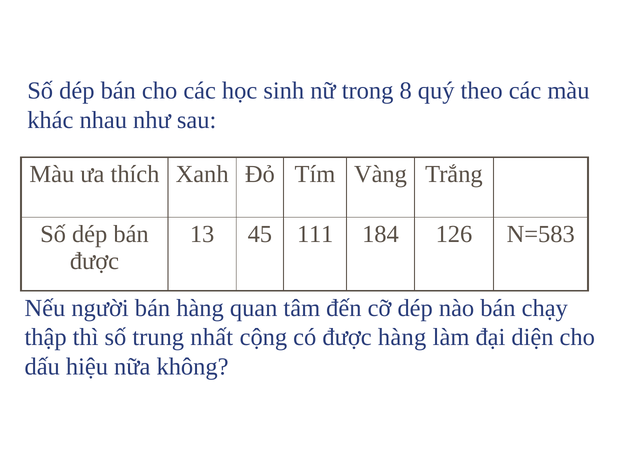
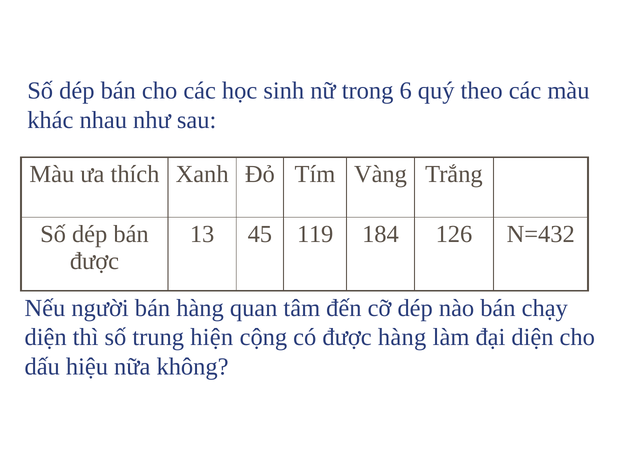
8: 8 -> 6 (406, 91)
111: 111 -> 119 (315, 234)
N=583: N=583 -> N=432 (541, 234)
thập: thập -> diện (46, 338)
nhất: nhất -> hiện (212, 338)
